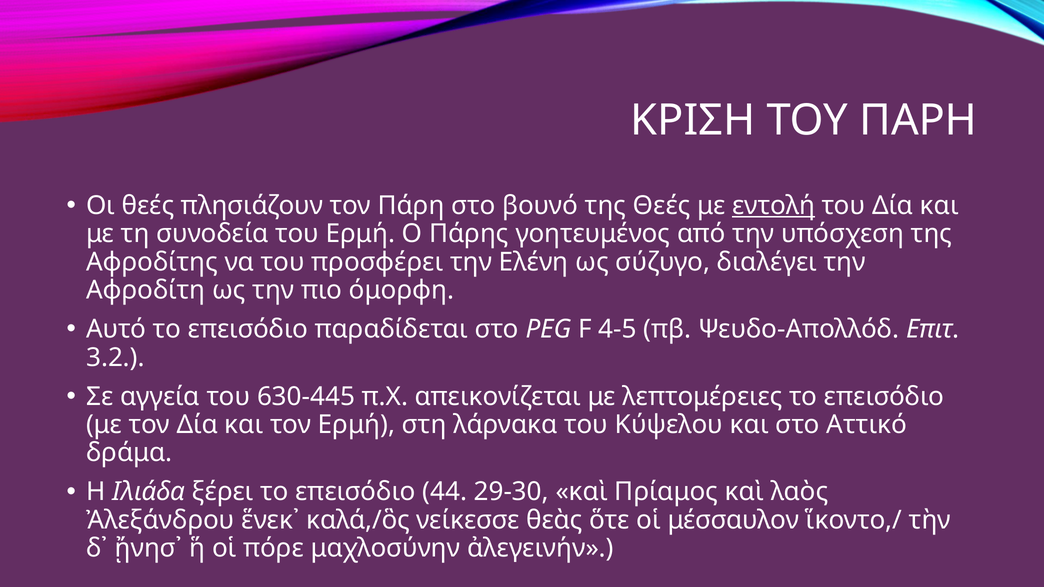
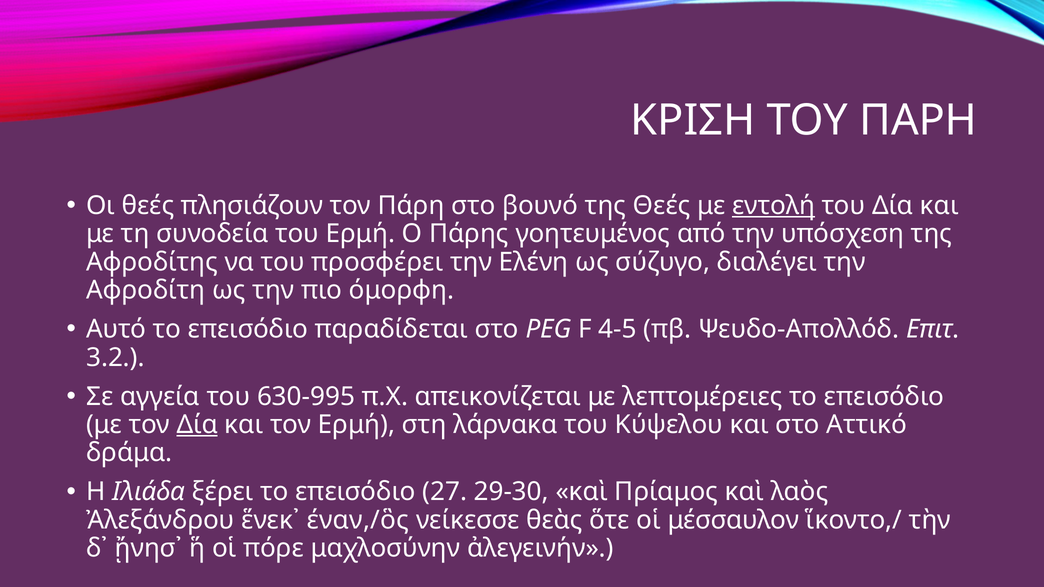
630-445: 630-445 -> 630-995 (306, 397)
Δία underline: none -> present (197, 425)
44: 44 -> 27 (445, 492)
καλά,/ὃς: καλά,/ὃς -> έναν,/ὃς (358, 520)
